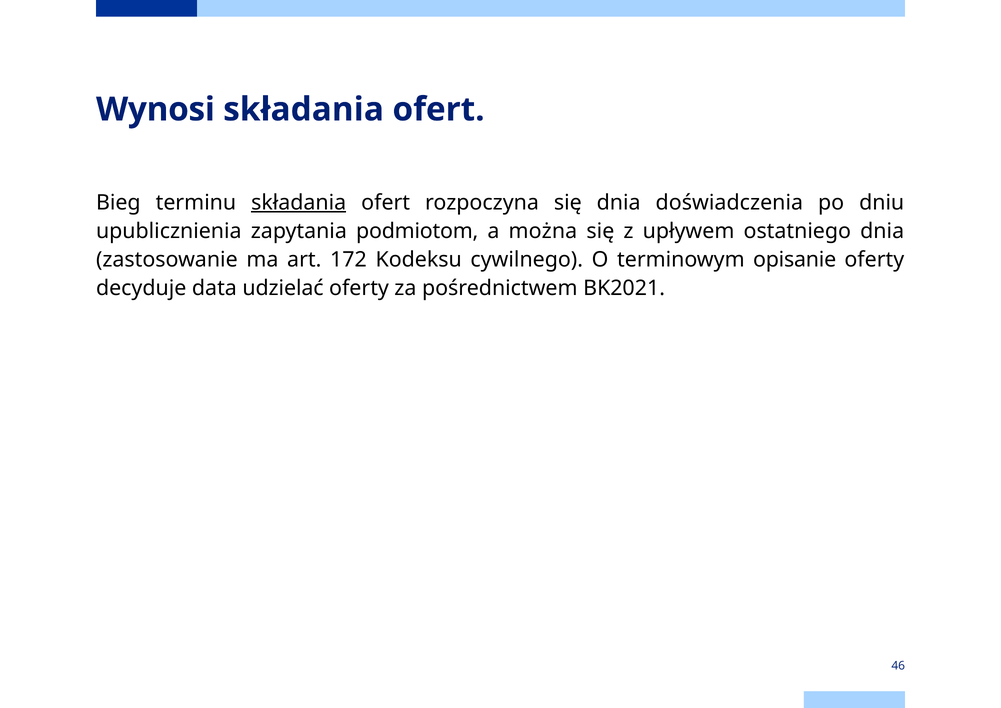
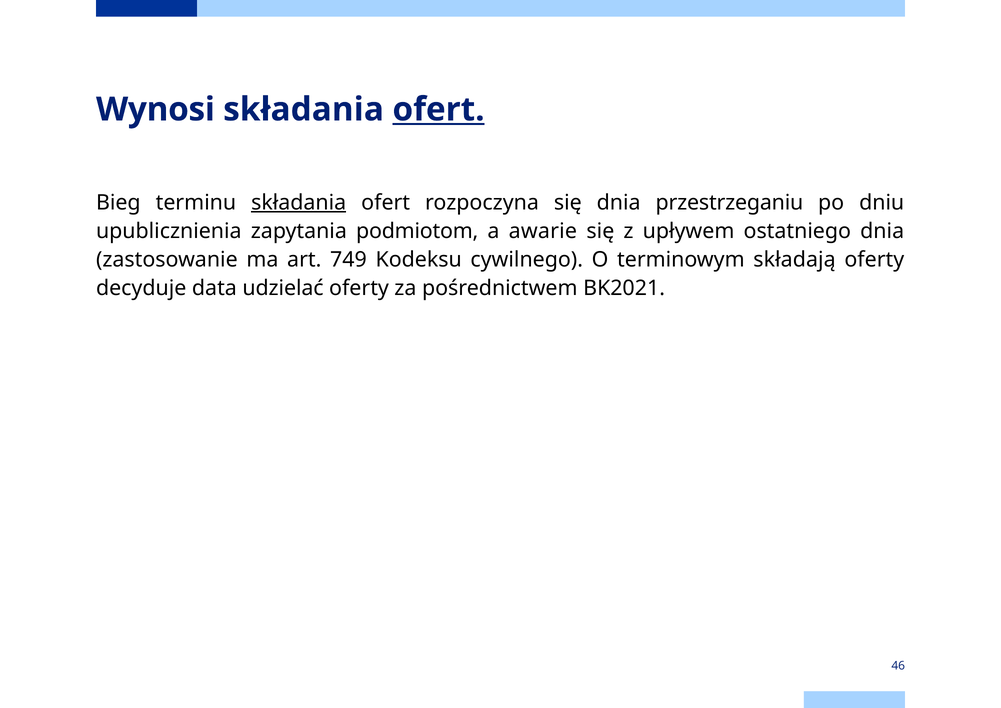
ofert underline: none -> present (439, 109)
doświadczenia: doświadczenia -> przestrzeganiu (729, 203)
można: można -> awarie (543, 231)
172: 172 -> 749 (348, 260)
opisanie: opisanie -> składają (795, 260)
